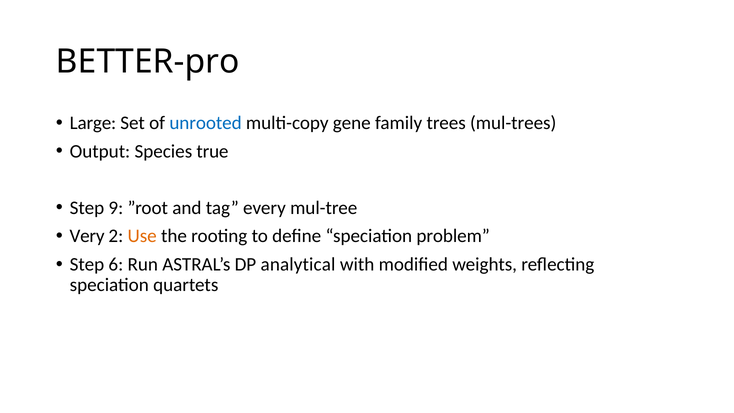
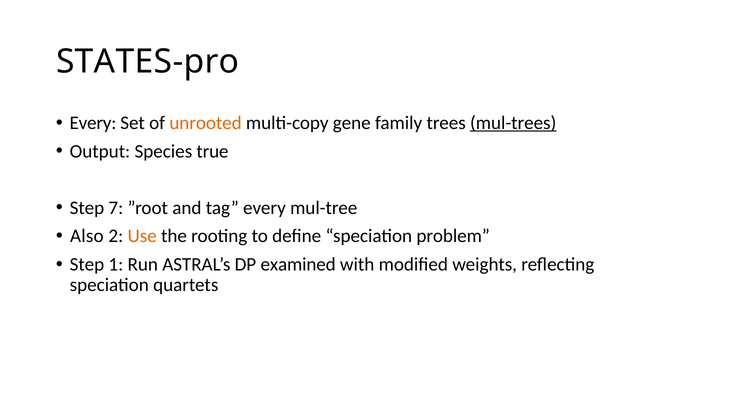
BETTER-pro: BETTER-pro -> STATES-pro (148, 62)
Large: Large -> Every (93, 123)
unrooted colour: blue -> orange (206, 123)
mul-trees underline: none -> present (513, 123)
9: 9 -> 7 (116, 208)
Very: Very -> Also (87, 236)
6: 6 -> 1 (116, 264)
analytical: analytical -> examined (298, 264)
